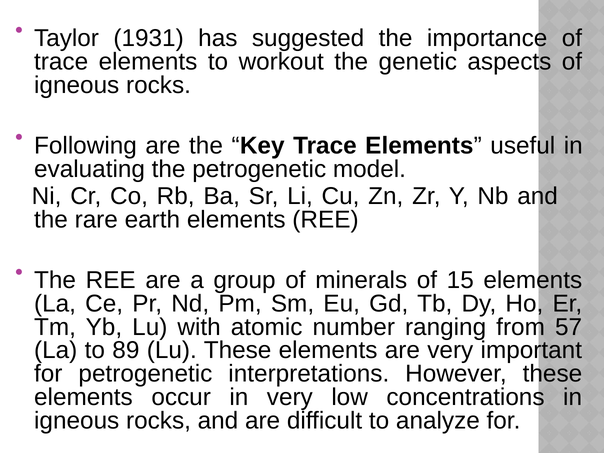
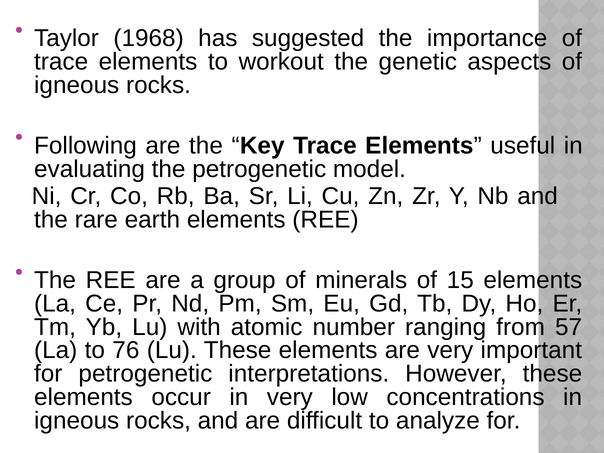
1931: 1931 -> 1968 (149, 38)
89: 89 -> 76 (126, 350)
